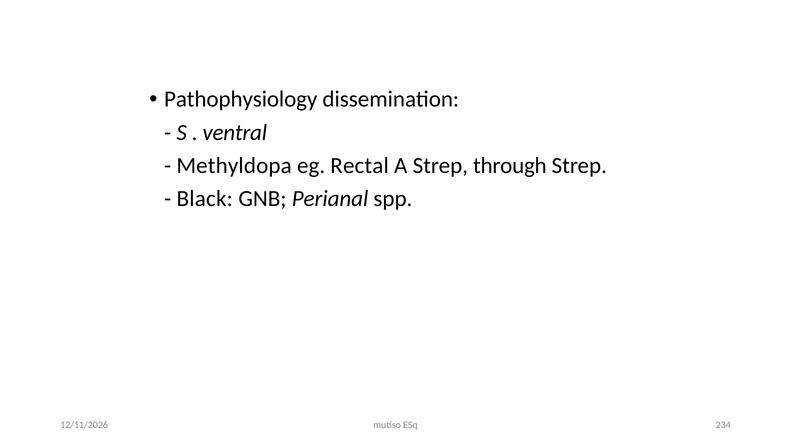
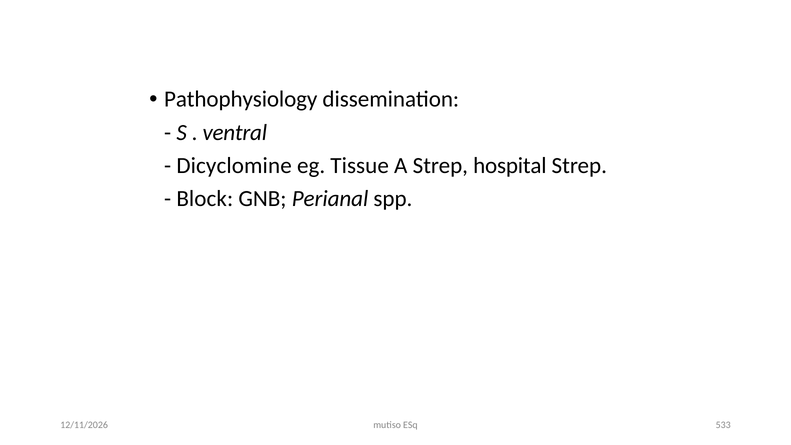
Methyldopa: Methyldopa -> Dicyclomine (234, 166)
Rectal: Rectal -> Tissue (360, 166)
through: through -> hospital (510, 166)
Black: Black -> Block (205, 199)
234: 234 -> 533 (723, 425)
